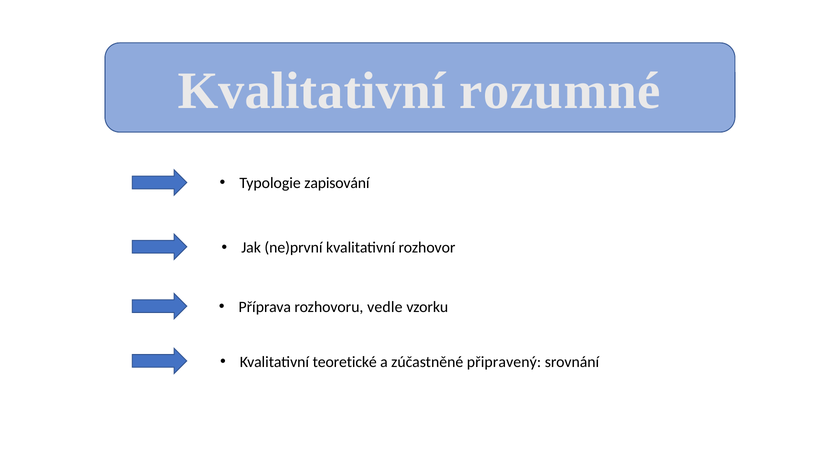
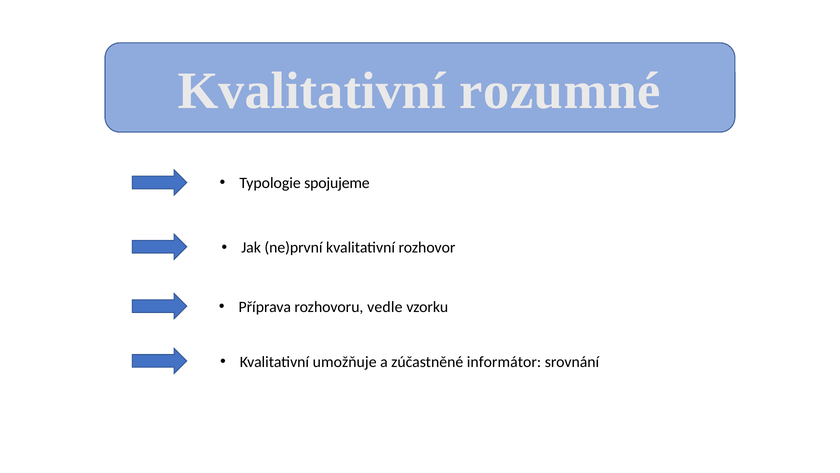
zapisování: zapisování -> spojujeme (337, 183)
teoretické: teoretické -> umožňuje (345, 361)
připravený: připravený -> informátor (504, 361)
